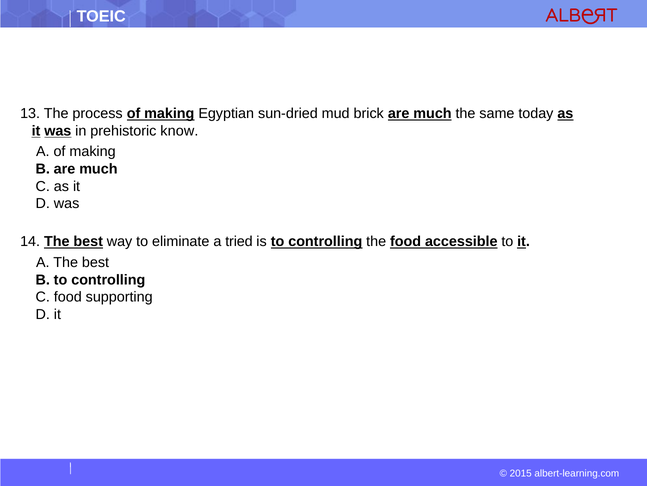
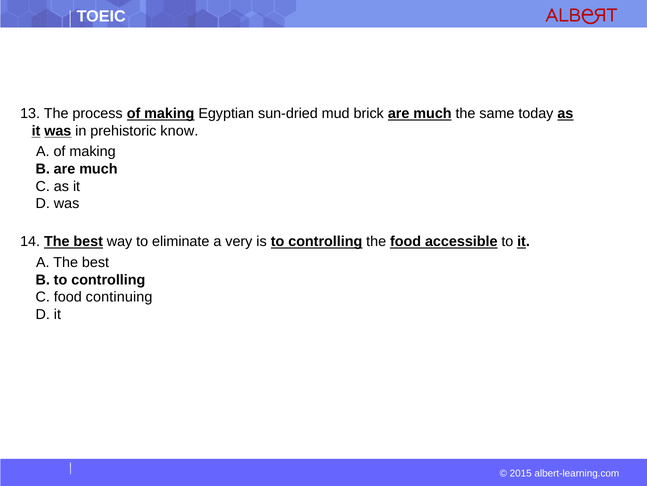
tried: tried -> very (239, 241)
supporting: supporting -> continuing (119, 297)
